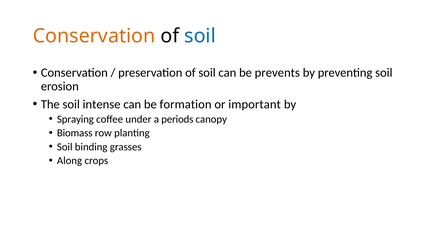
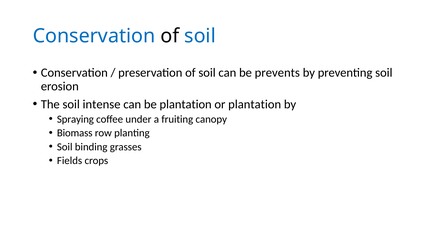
Conservation colour: orange -> blue (94, 36)
be formation: formation -> plantation (186, 104)
or important: important -> plantation (255, 104)
periods: periods -> fruiting (177, 119)
Along: Along -> Fields (70, 161)
